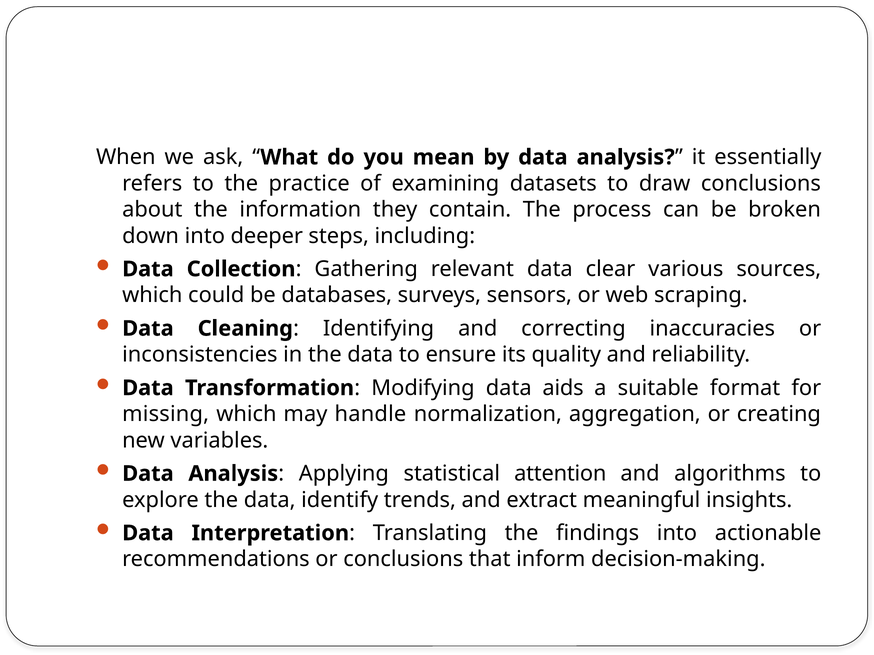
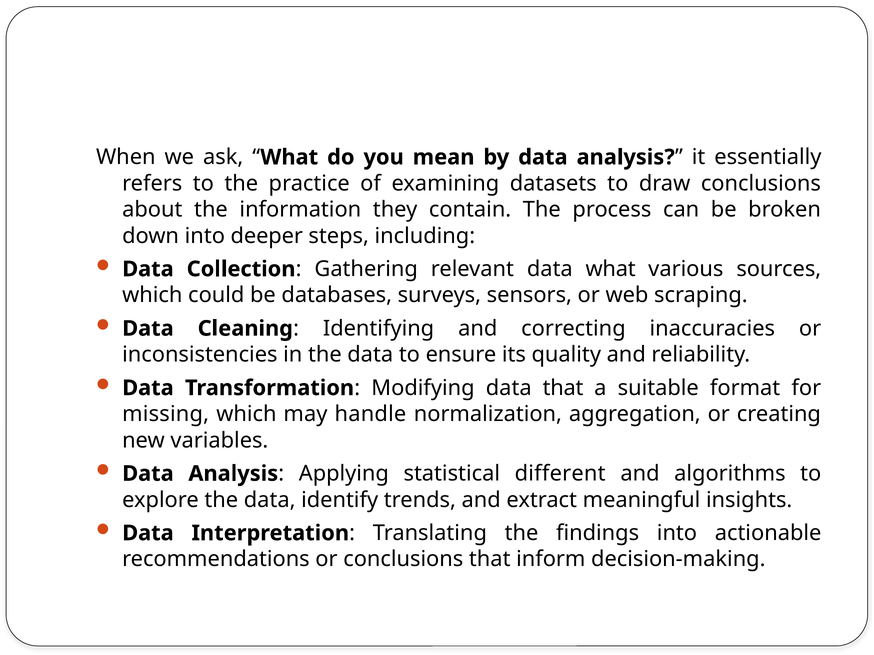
data clear: clear -> what (611, 269)
data aids: aids -> that (563, 388)
attention: attention -> different (560, 474)
